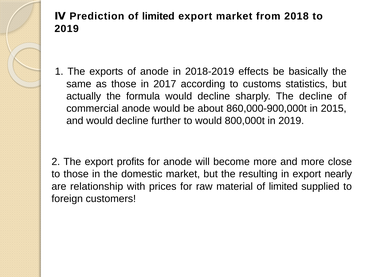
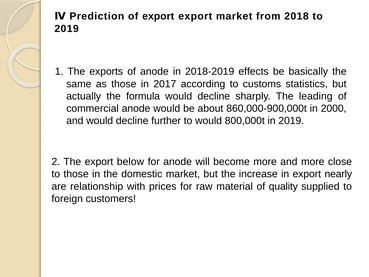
Prediction of limited: limited -> export (158, 16)
The decline: decline -> leading (316, 96)
2015: 2015 -> 2000 (334, 108)
profits: profits -> below (130, 162)
resulting: resulting -> increase (258, 174)
material of limited: limited -> quality (283, 186)
